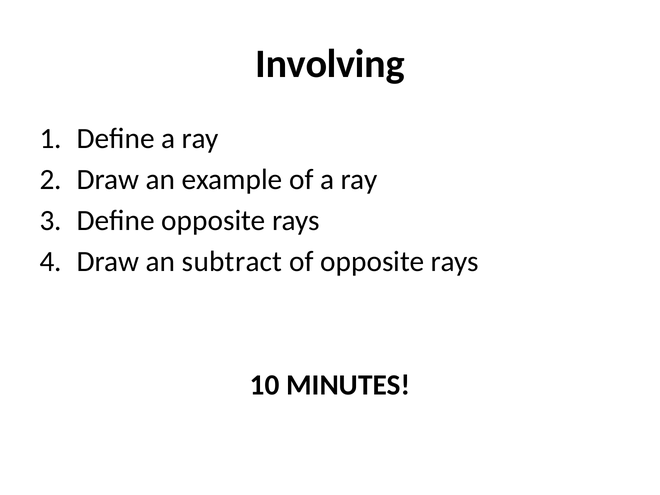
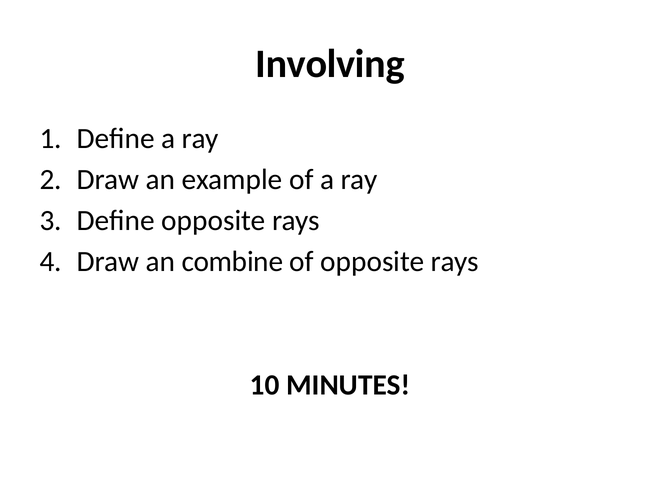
subtract: subtract -> combine (232, 262)
